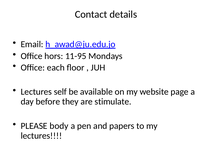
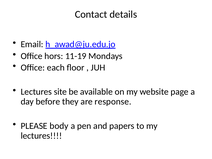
11-95: 11-95 -> 11-19 (76, 56)
self: self -> site (60, 92)
stimulate: stimulate -> response (113, 102)
